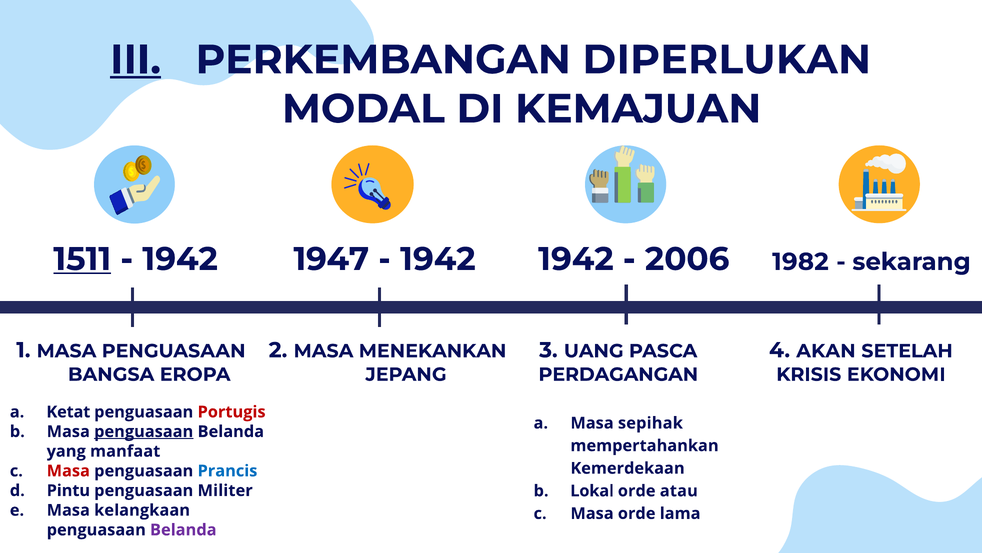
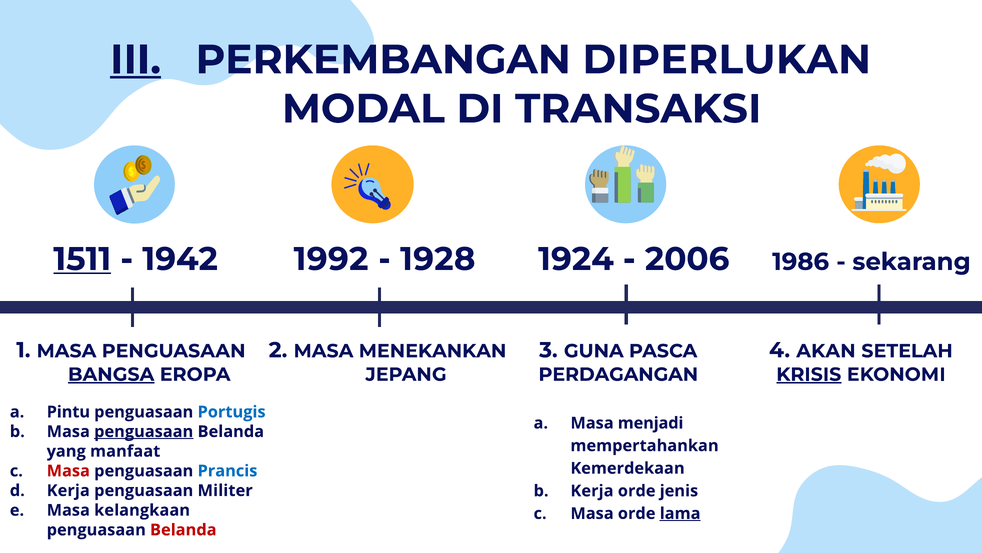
KEMAJUAN: KEMAJUAN -> TRANSAKSI (638, 109)
1947: 1947 -> 1992 (331, 259)
1942: 1942 -> 1928 (438, 259)
1942 1942: 1942 -> 1924 (576, 259)
1982: 1982 -> 1986 (801, 262)
UANG: UANG -> GUNA (594, 351)
BANGSA underline: none -> present (111, 374)
KRISIS underline: none -> present (809, 374)
Ketat: Ketat -> Pintu (68, 412)
Portugis colour: red -> blue (232, 412)
sepihak: sepihak -> menjadi (651, 423)
Pintu: Pintu -> Kerja (68, 490)
Lokal: Lokal -> Kerja (592, 490)
atau: atau -> jenis (679, 490)
lama underline: none -> present (680, 513)
Belanda colour: purple -> red (183, 529)
